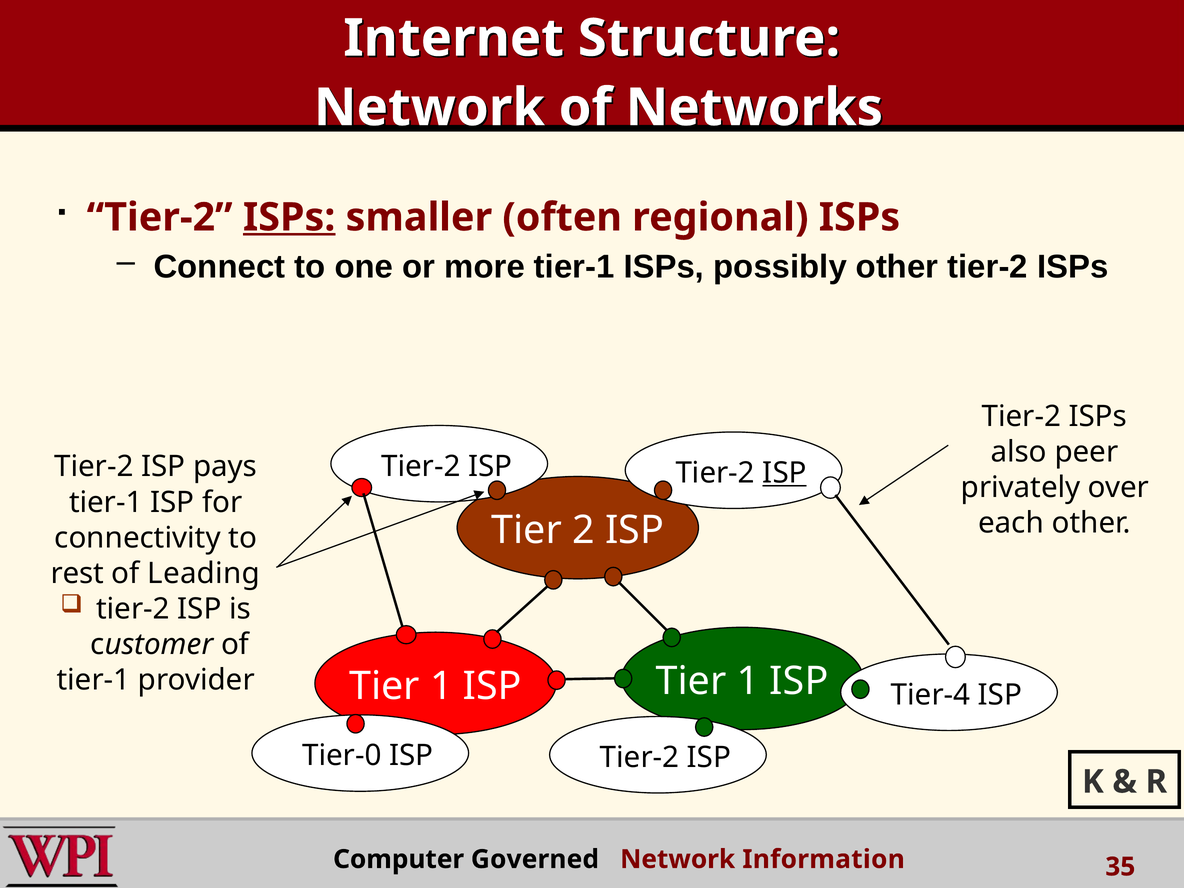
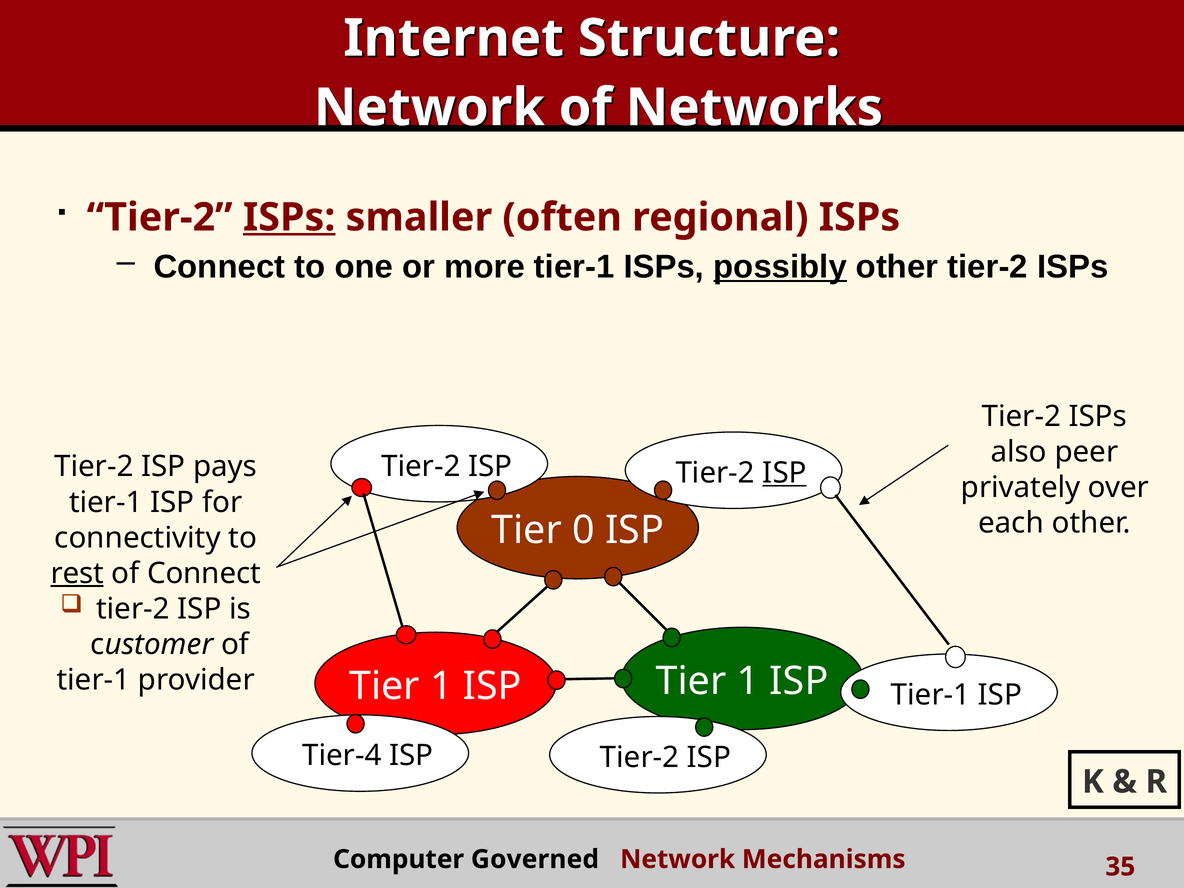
possibly underline: none -> present (780, 267)
2: 2 -> 0 (584, 530)
rest underline: none -> present (77, 573)
of Leading: Leading -> Connect (204, 573)
Tier-4: Tier-4 -> Tier-1 (931, 695)
Tier-0: Tier-0 -> Tier-4 (342, 756)
Information: Information -> Mechanisms (824, 859)
